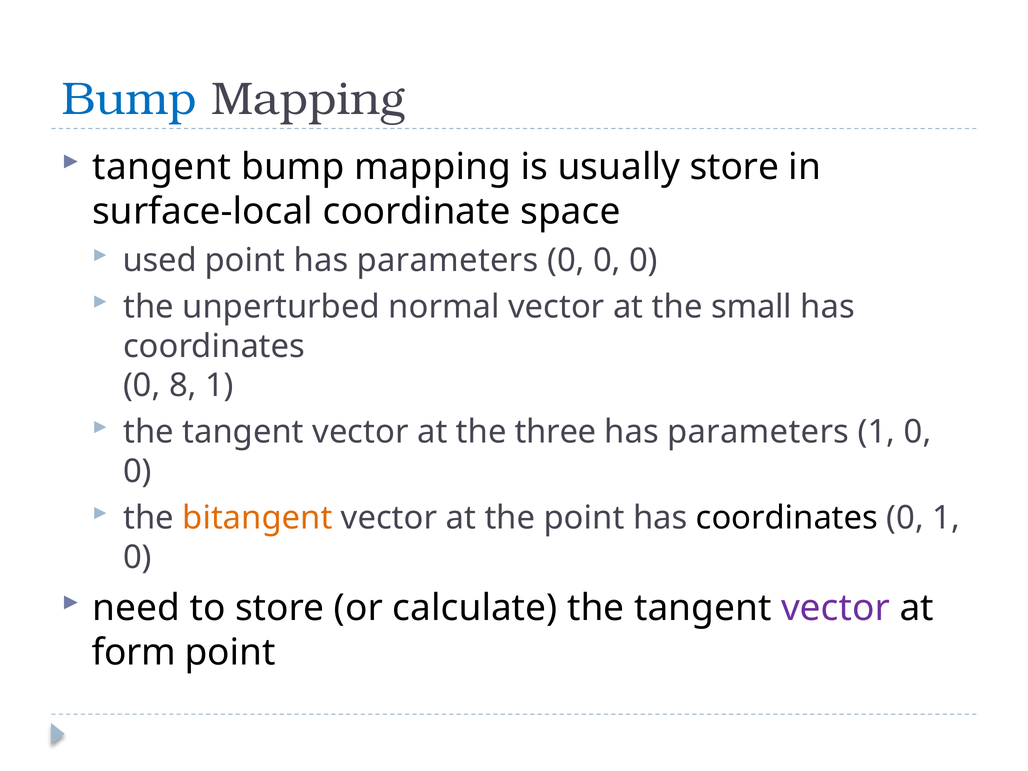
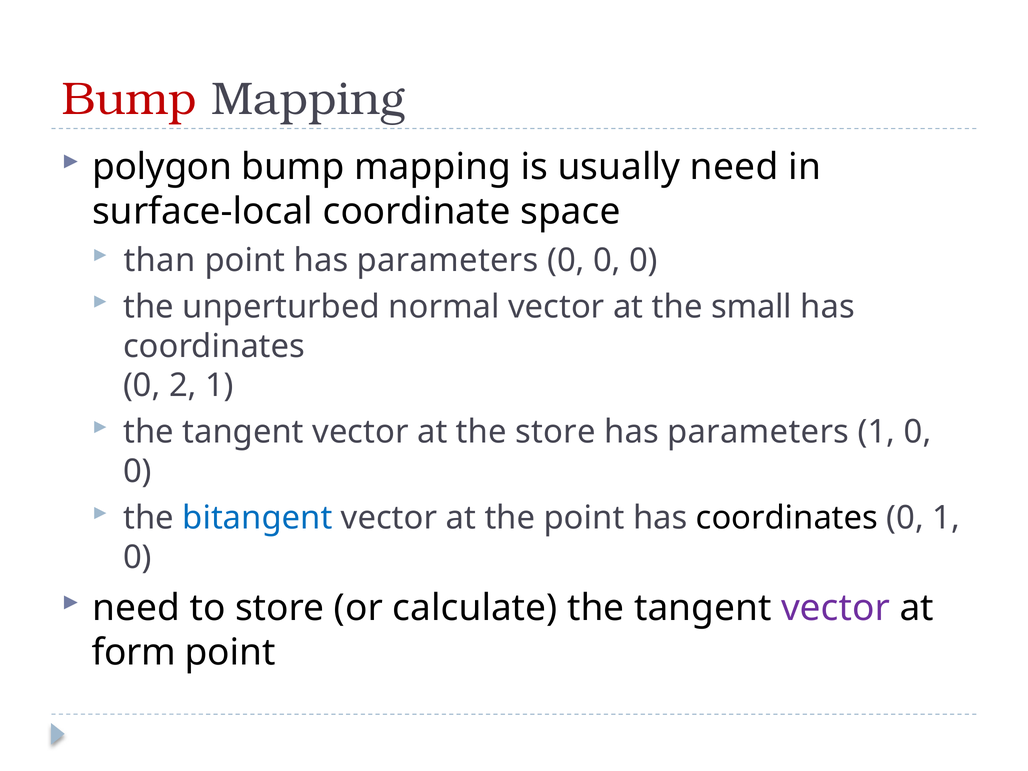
Bump colour: blue -> red (129, 99)
tangent: tangent -> polygon (162, 167)
usually store: store -> need (734, 167)
used: used -> than (160, 260)
8: 8 -> 2 (183, 386)
the three: three -> store (555, 432)
bitangent colour: orange -> blue (257, 518)
